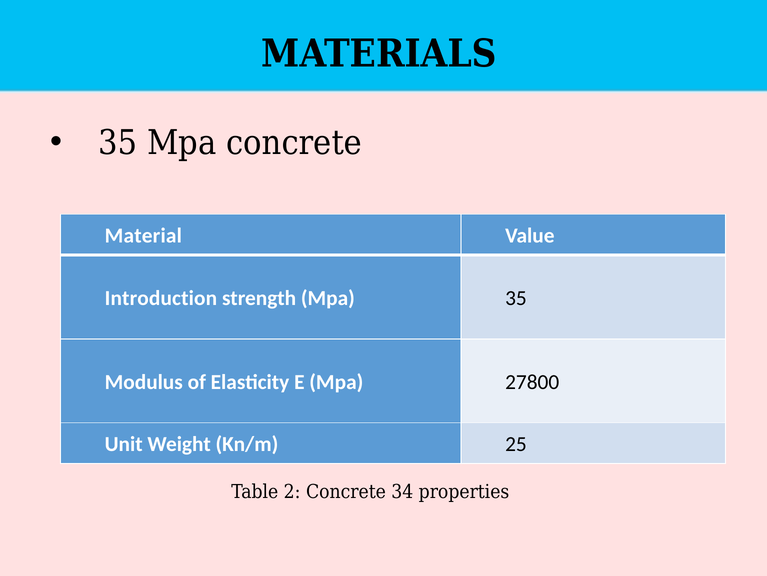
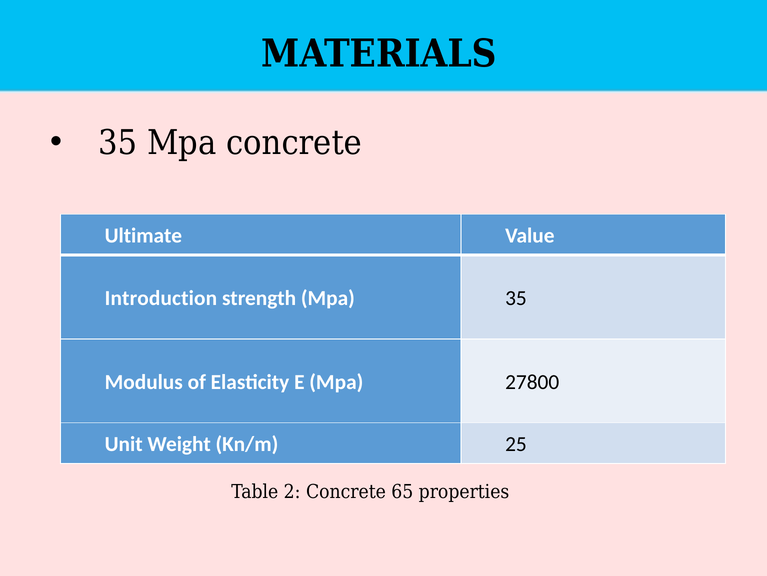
Material: Material -> Ultimate (143, 236)
34: 34 -> 65 (402, 491)
